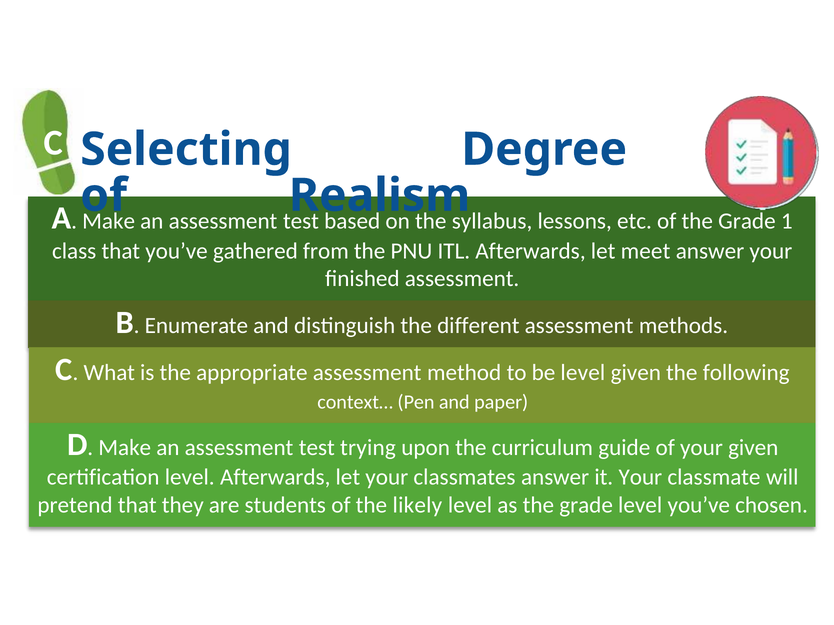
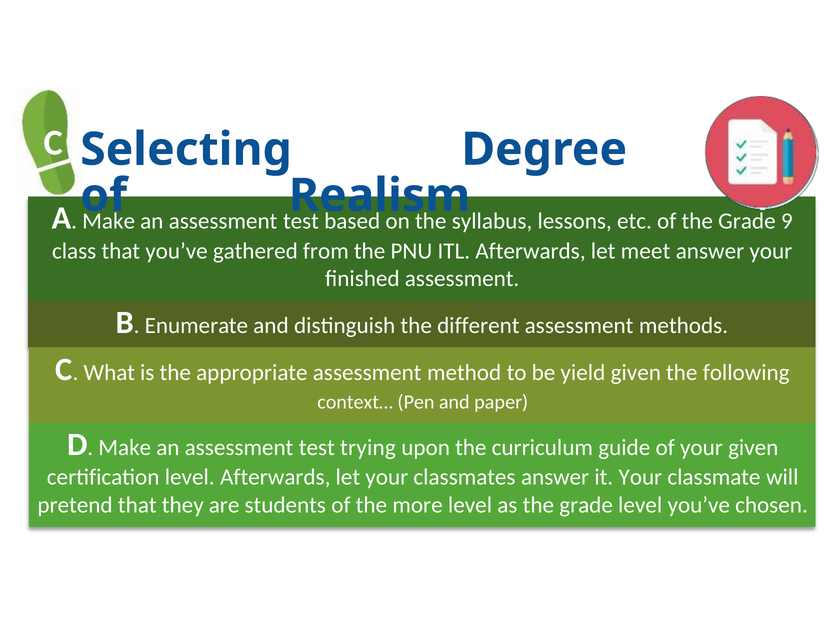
1: 1 -> 9 (787, 221)
be level: level -> yield (583, 373)
likely: likely -> more (418, 506)
